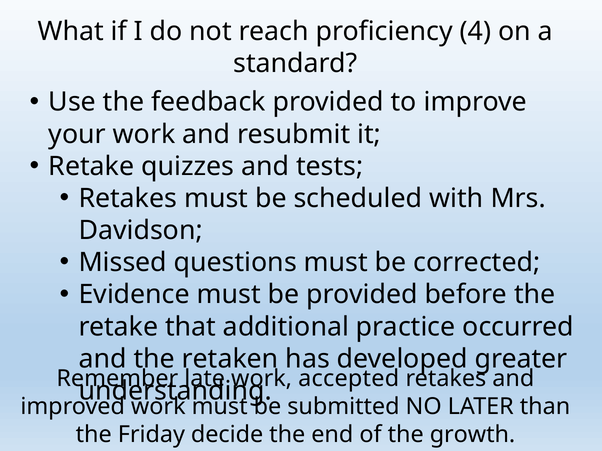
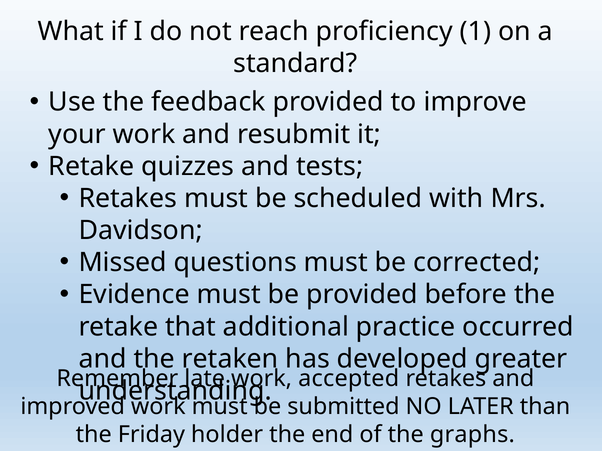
4: 4 -> 1 (475, 31)
decide: decide -> holder (227, 435)
growth: growth -> graphs (472, 435)
